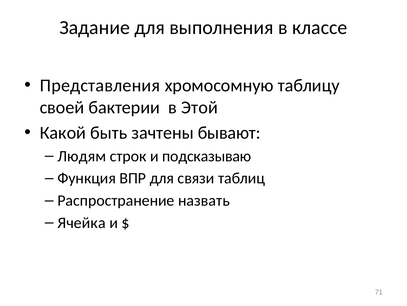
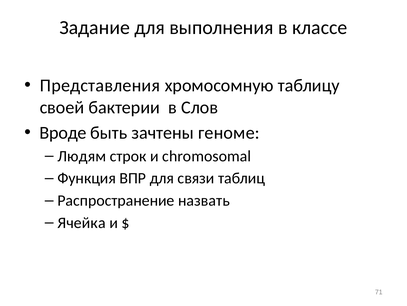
Этой: Этой -> Слов (200, 107)
Какой: Какой -> Вроде (63, 132)
бывают: бывают -> геноме (229, 132)
подсказываю: подсказываю -> chromosomal (207, 156)
